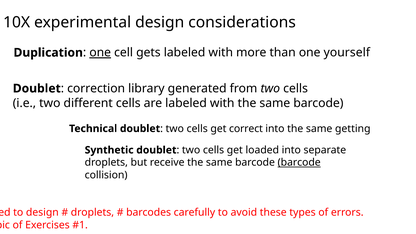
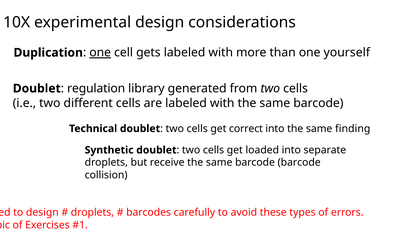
correction: correction -> regulation (96, 88)
getting: getting -> finding (353, 129)
barcode underline: present -> none (299, 163)
